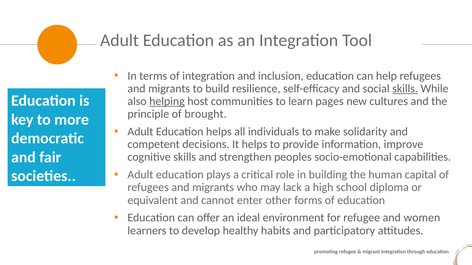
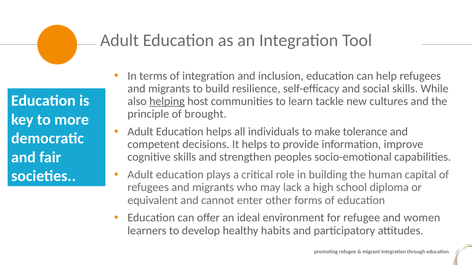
skills underline: present -> none (405, 89)
pages: pages -> tackle (330, 101)
solidarity: solidarity -> tolerance (365, 132)
